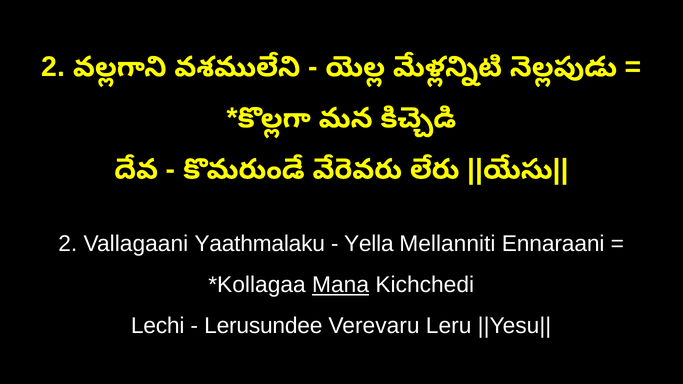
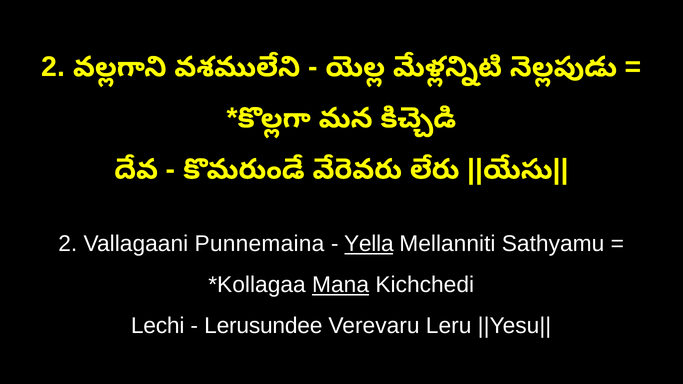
Yaathmalaku: Yaathmalaku -> Punnemaina (259, 244)
Yella underline: none -> present (369, 244)
Ennaraani: Ennaraani -> Sathyamu (553, 244)
